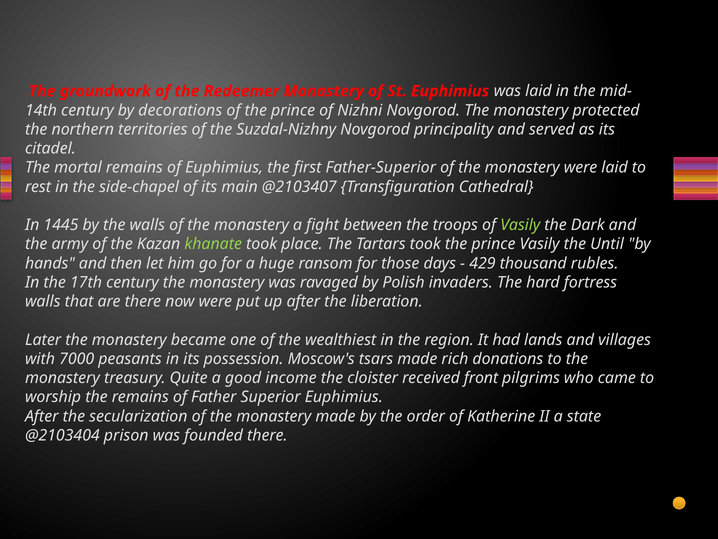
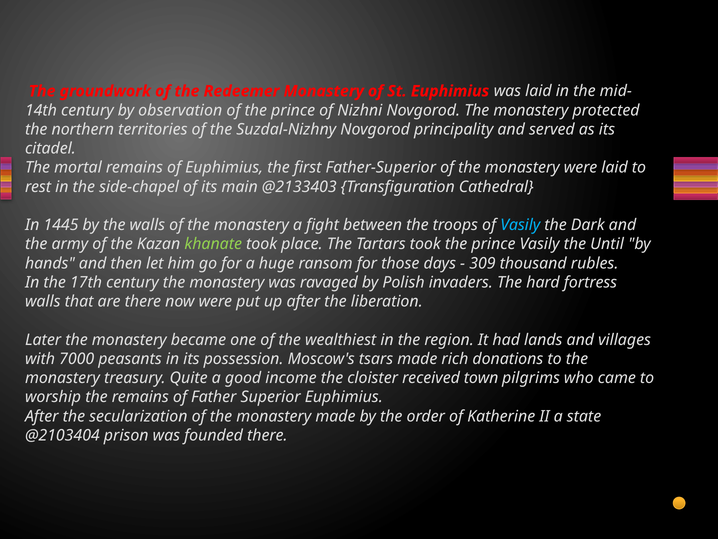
decorations: decorations -> observation (180, 110)
@2103407: @2103407 -> @2133403 (299, 187)
Vasily colour: light green -> light blue (520, 225)
429: 429 -> 309 (482, 263)
front: front -> town (481, 378)
